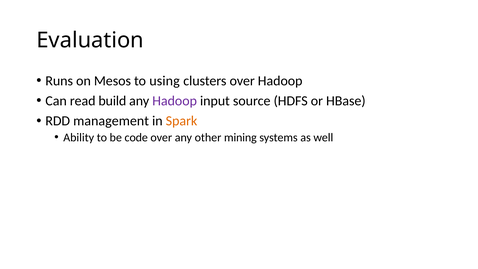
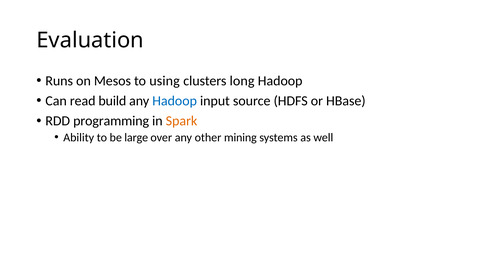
clusters over: over -> long (242, 81)
Hadoop colour: purple -> blue (175, 101)
management: management -> programming (111, 121)
code: code -> large (136, 137)
